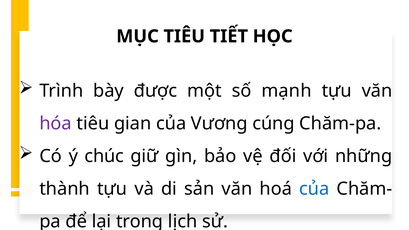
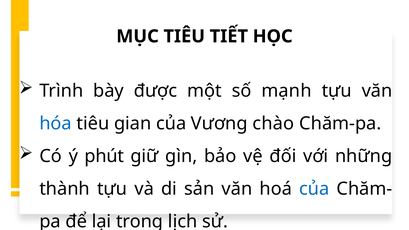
hóa colour: purple -> blue (56, 124)
cúng: cúng -> chào (273, 124)
chúc: chúc -> phút (104, 156)
